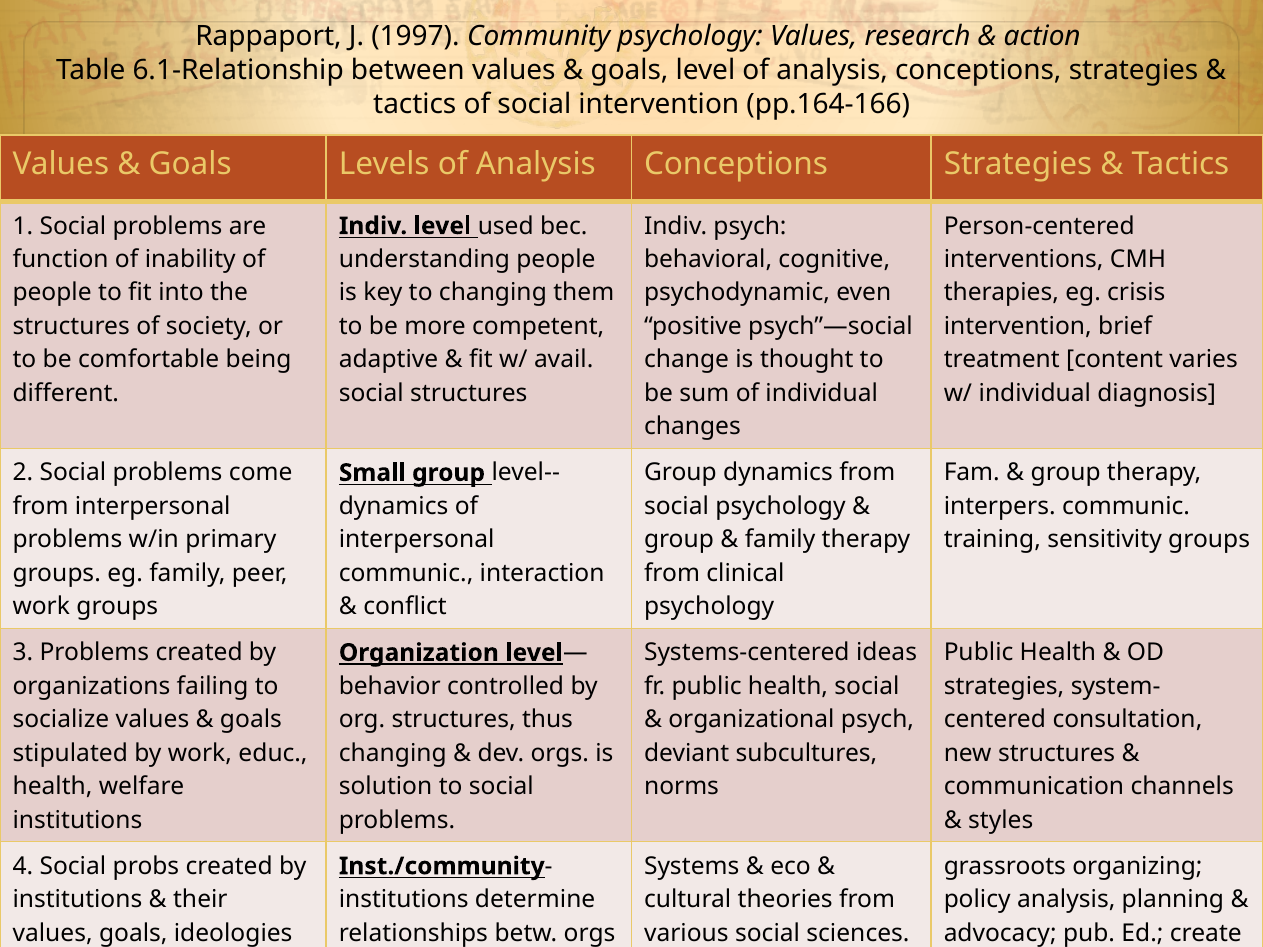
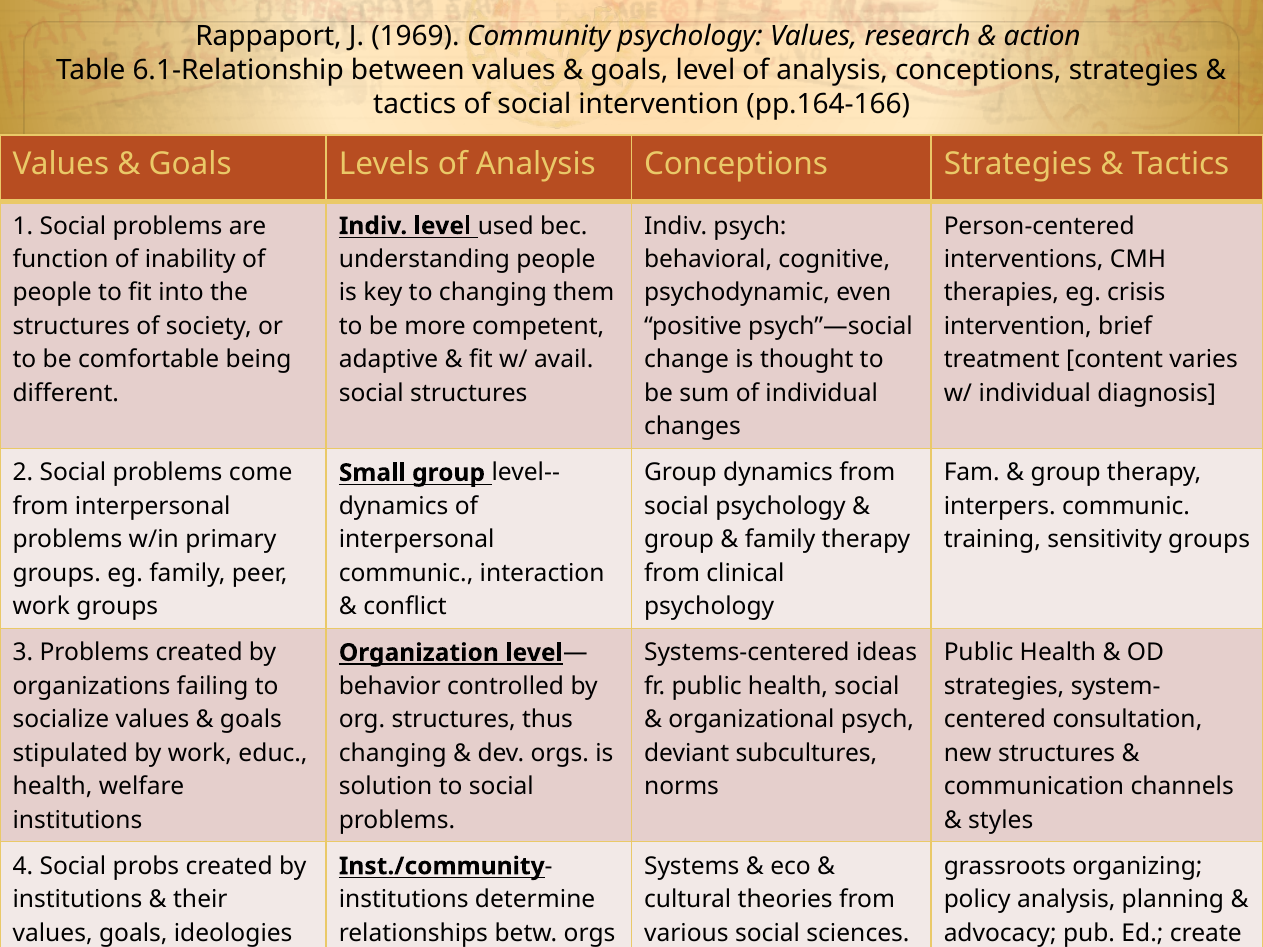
1997: 1997 -> 1969 (415, 37)
